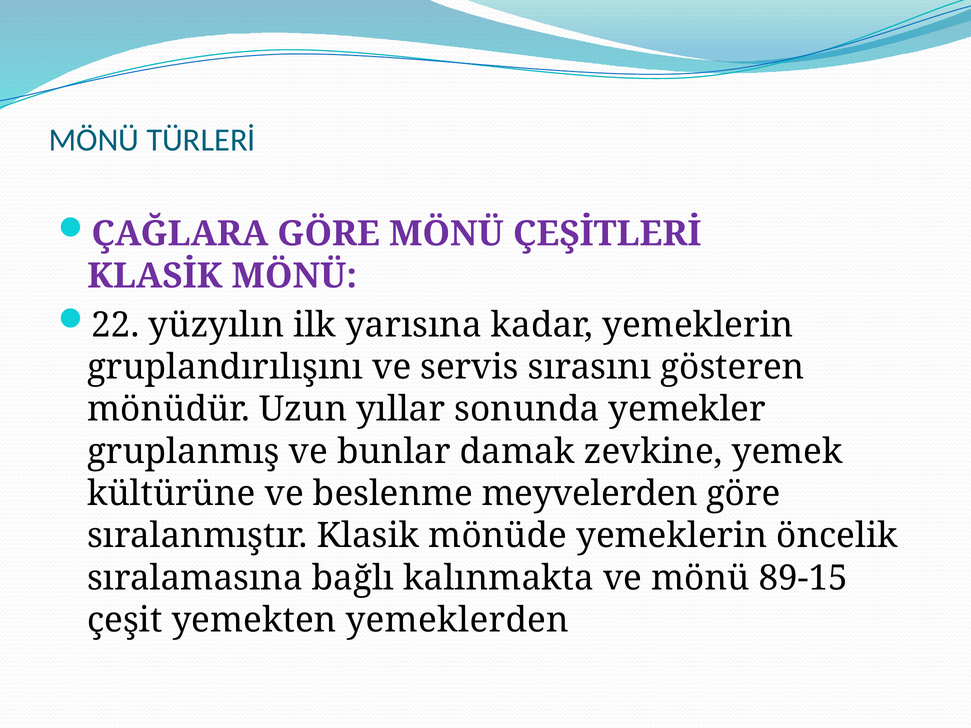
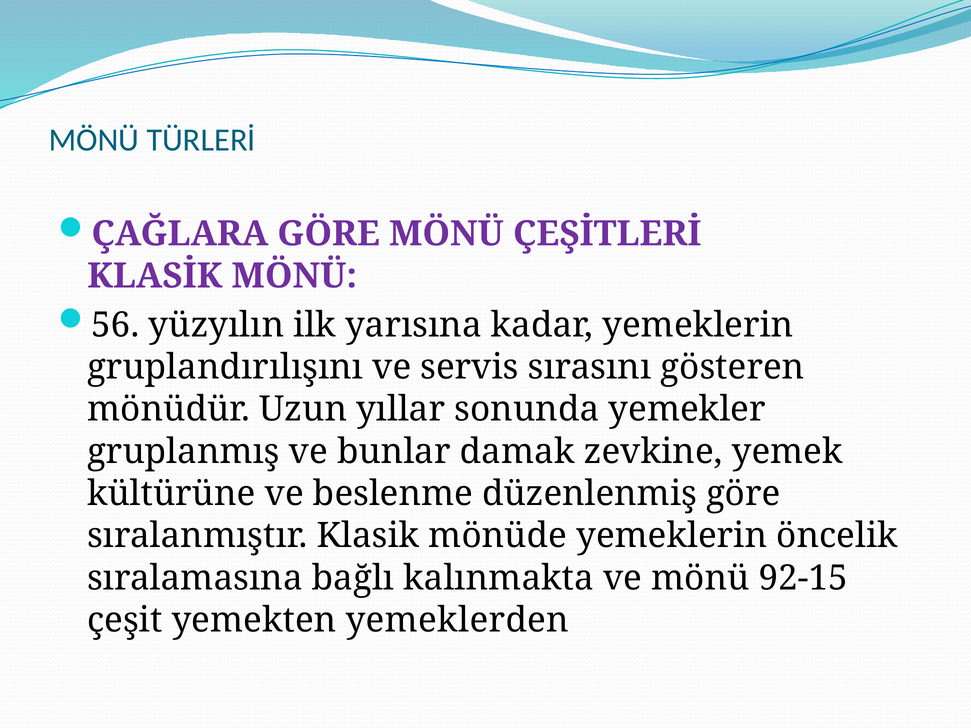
22: 22 -> 56 (115, 325)
meyvelerden: meyvelerden -> düzenlenmiş (590, 494)
89-15: 89-15 -> 92-15 (803, 578)
